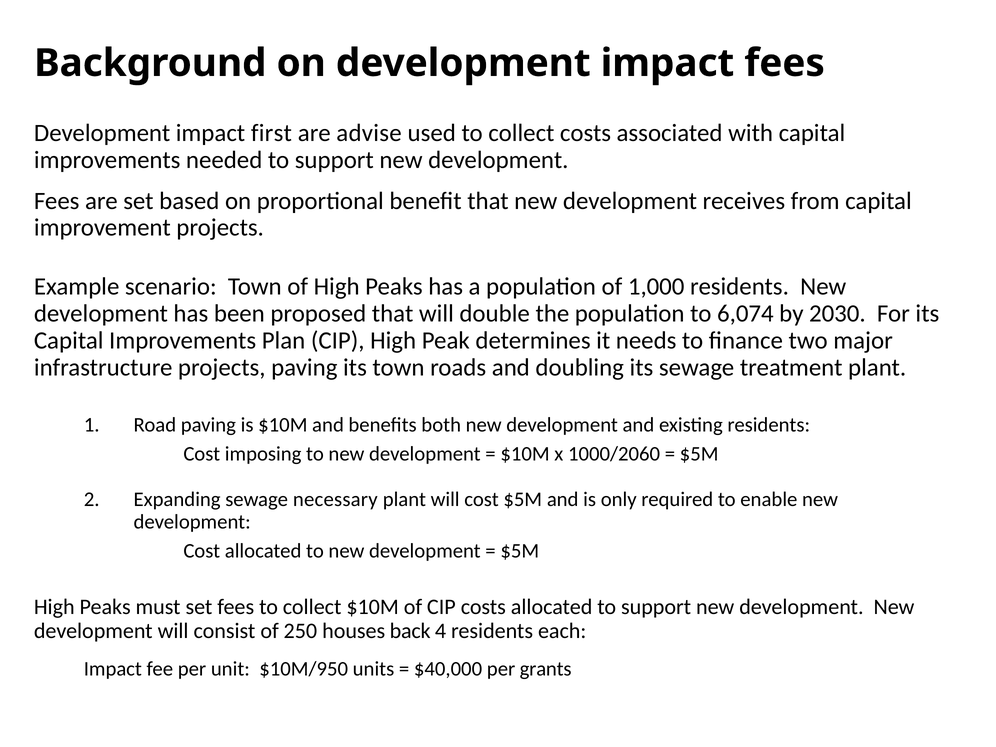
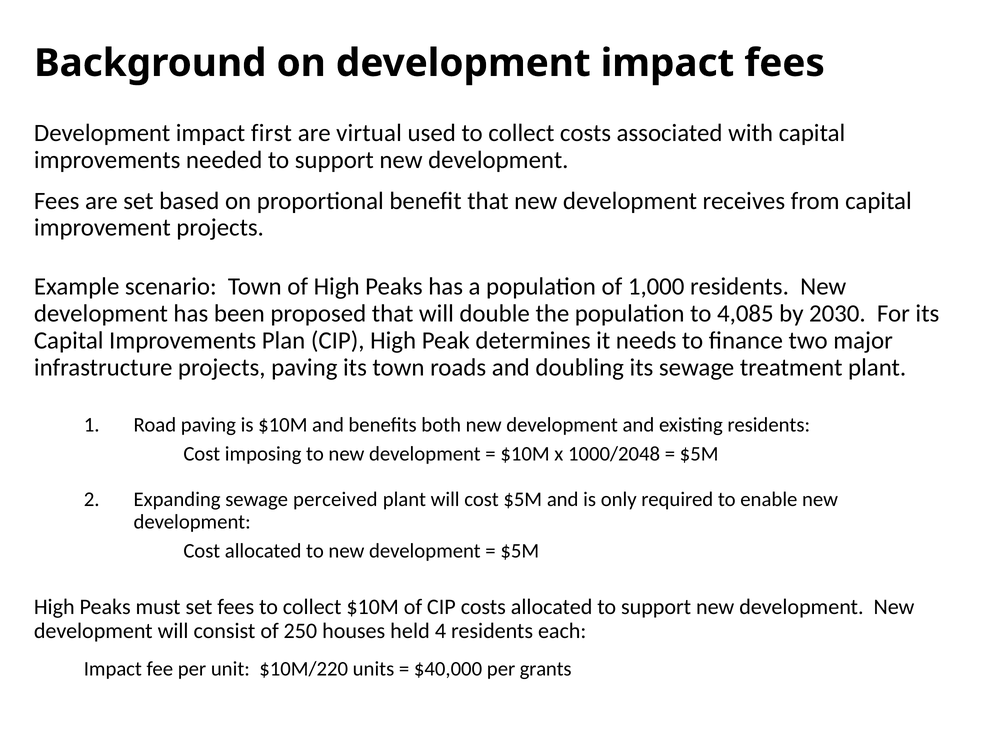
advise: advise -> virtual (369, 133)
6,074: 6,074 -> 4,085 (745, 314)
1000/2060: 1000/2060 -> 1000/2048 (614, 454)
necessary: necessary -> perceived (335, 499)
back: back -> held (410, 631)
$10M/950: $10M/950 -> $10M/220 (304, 669)
